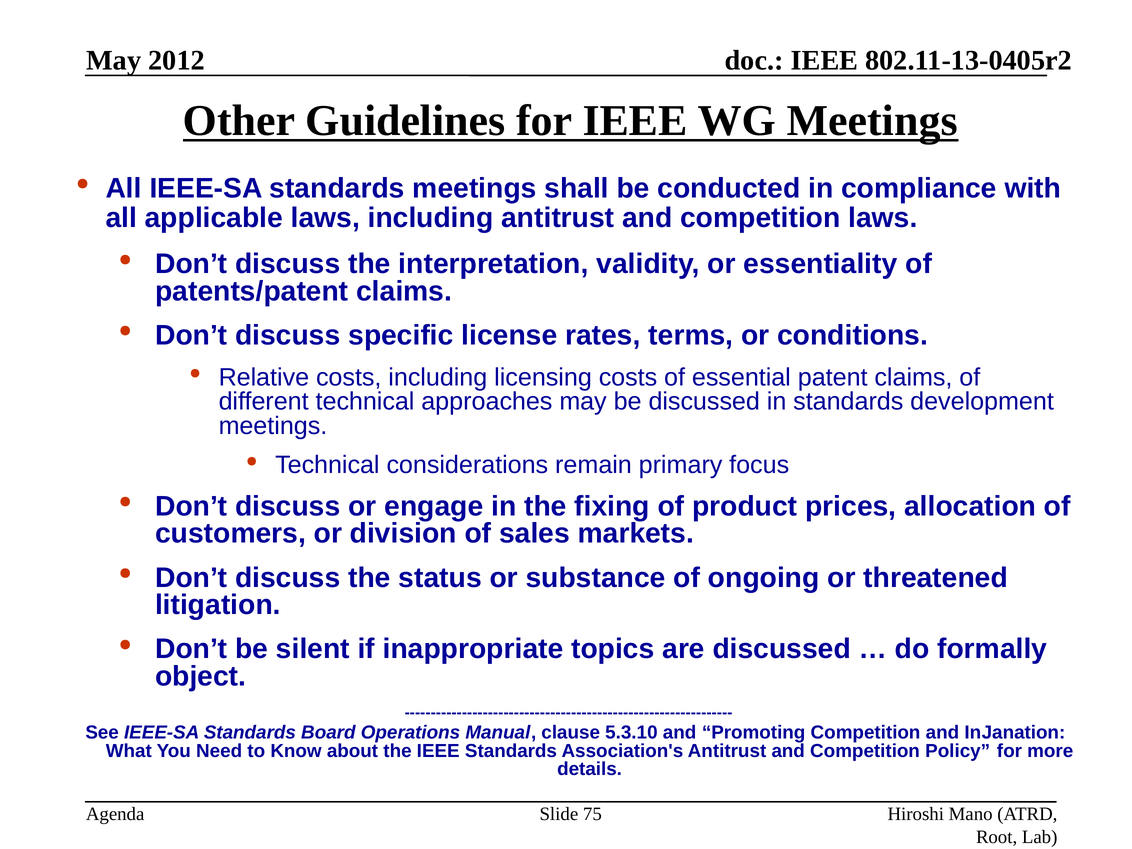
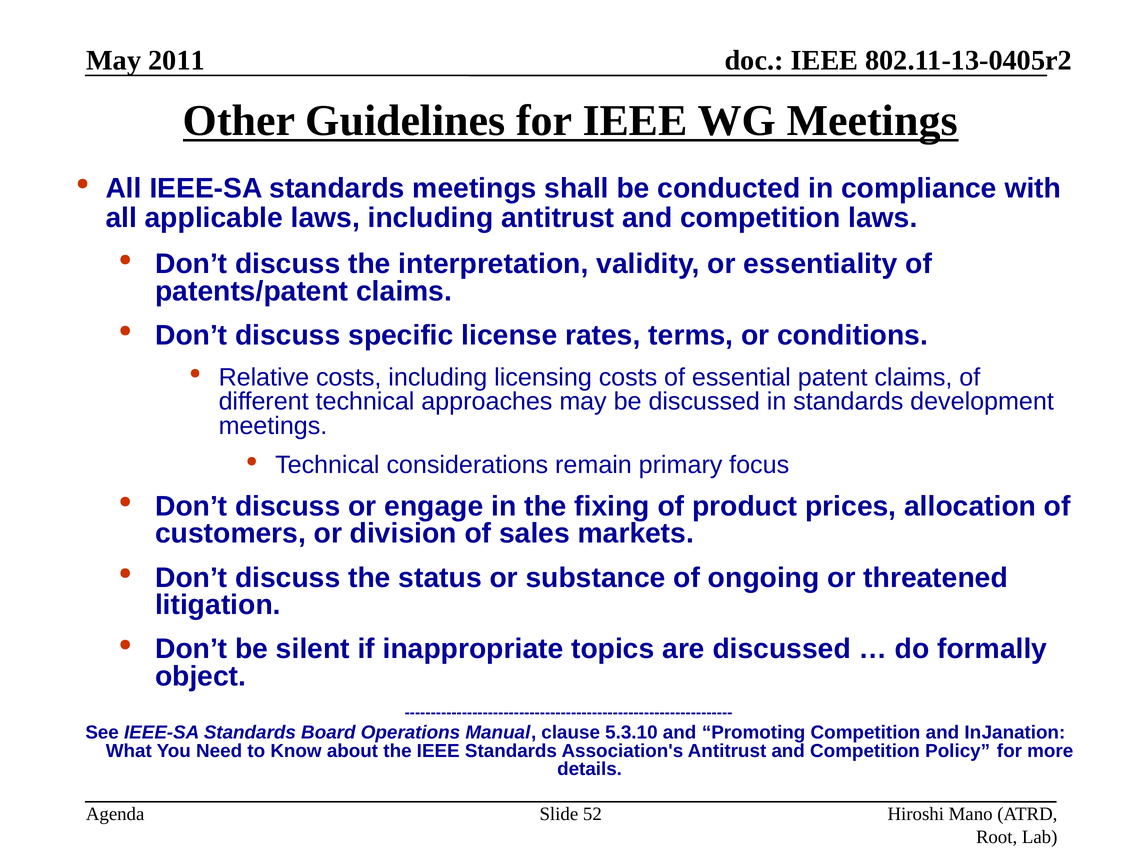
2012: 2012 -> 2011 (177, 60)
75: 75 -> 52 (592, 814)
